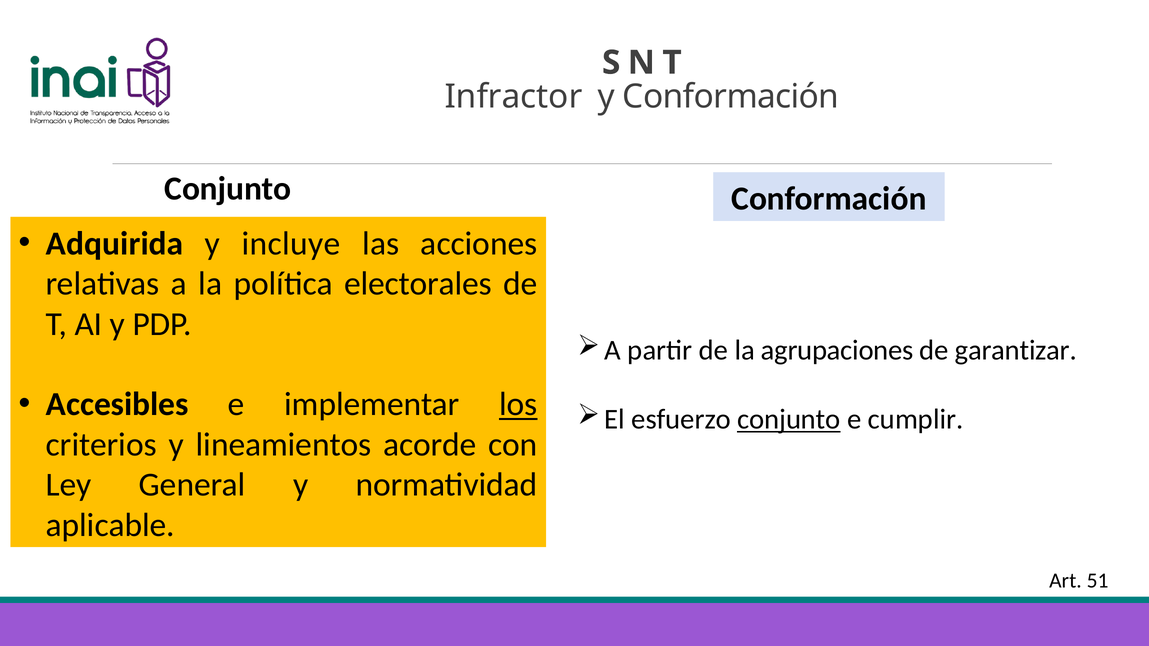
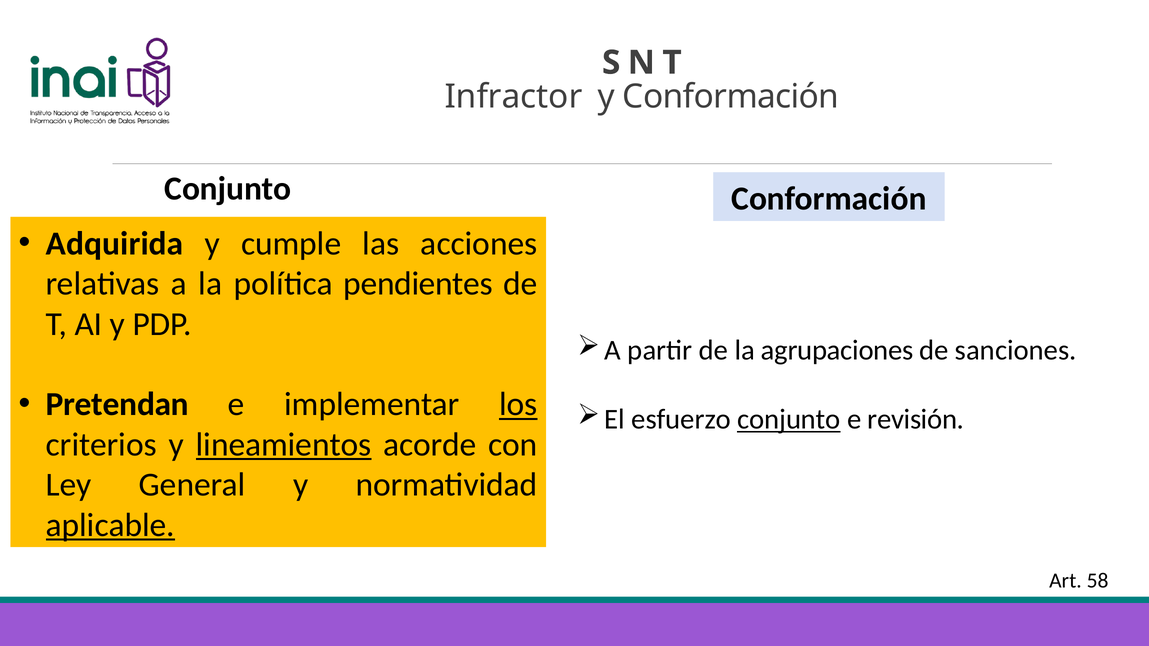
incluye: incluye -> cumple (291, 244)
electorales: electorales -> pendientes (418, 284)
garantizar: garantizar -> sanciones (1016, 351)
Accesibles: Accesibles -> Pretendan (117, 405)
cumplir: cumplir -> revisión (916, 420)
lineamientos underline: none -> present (284, 445)
aplicable underline: none -> present (110, 525)
51: 51 -> 58 (1098, 581)
